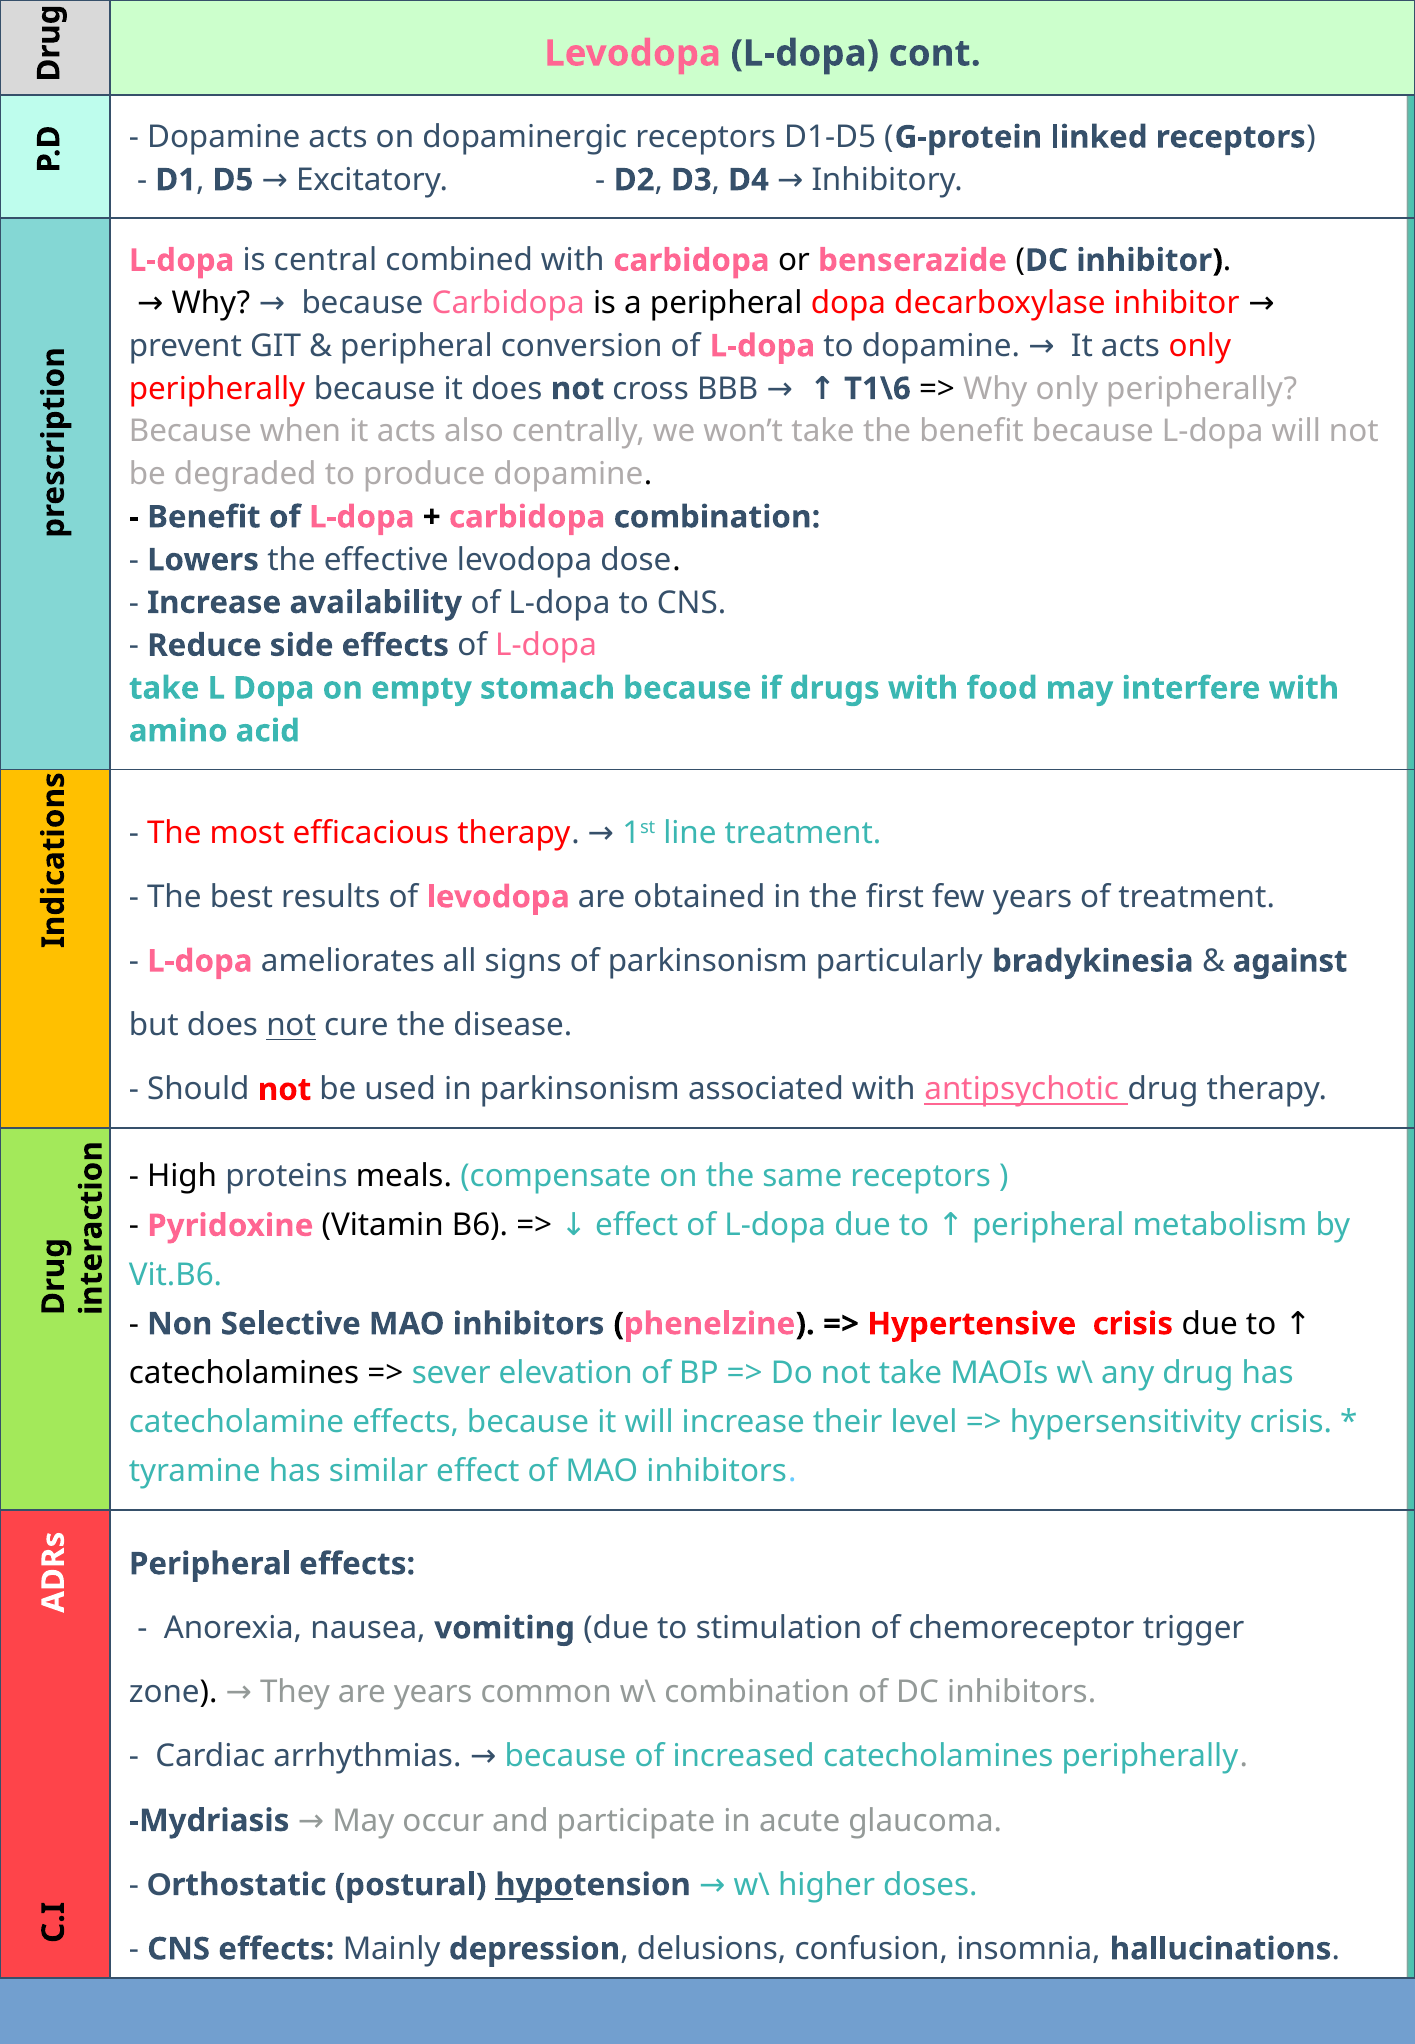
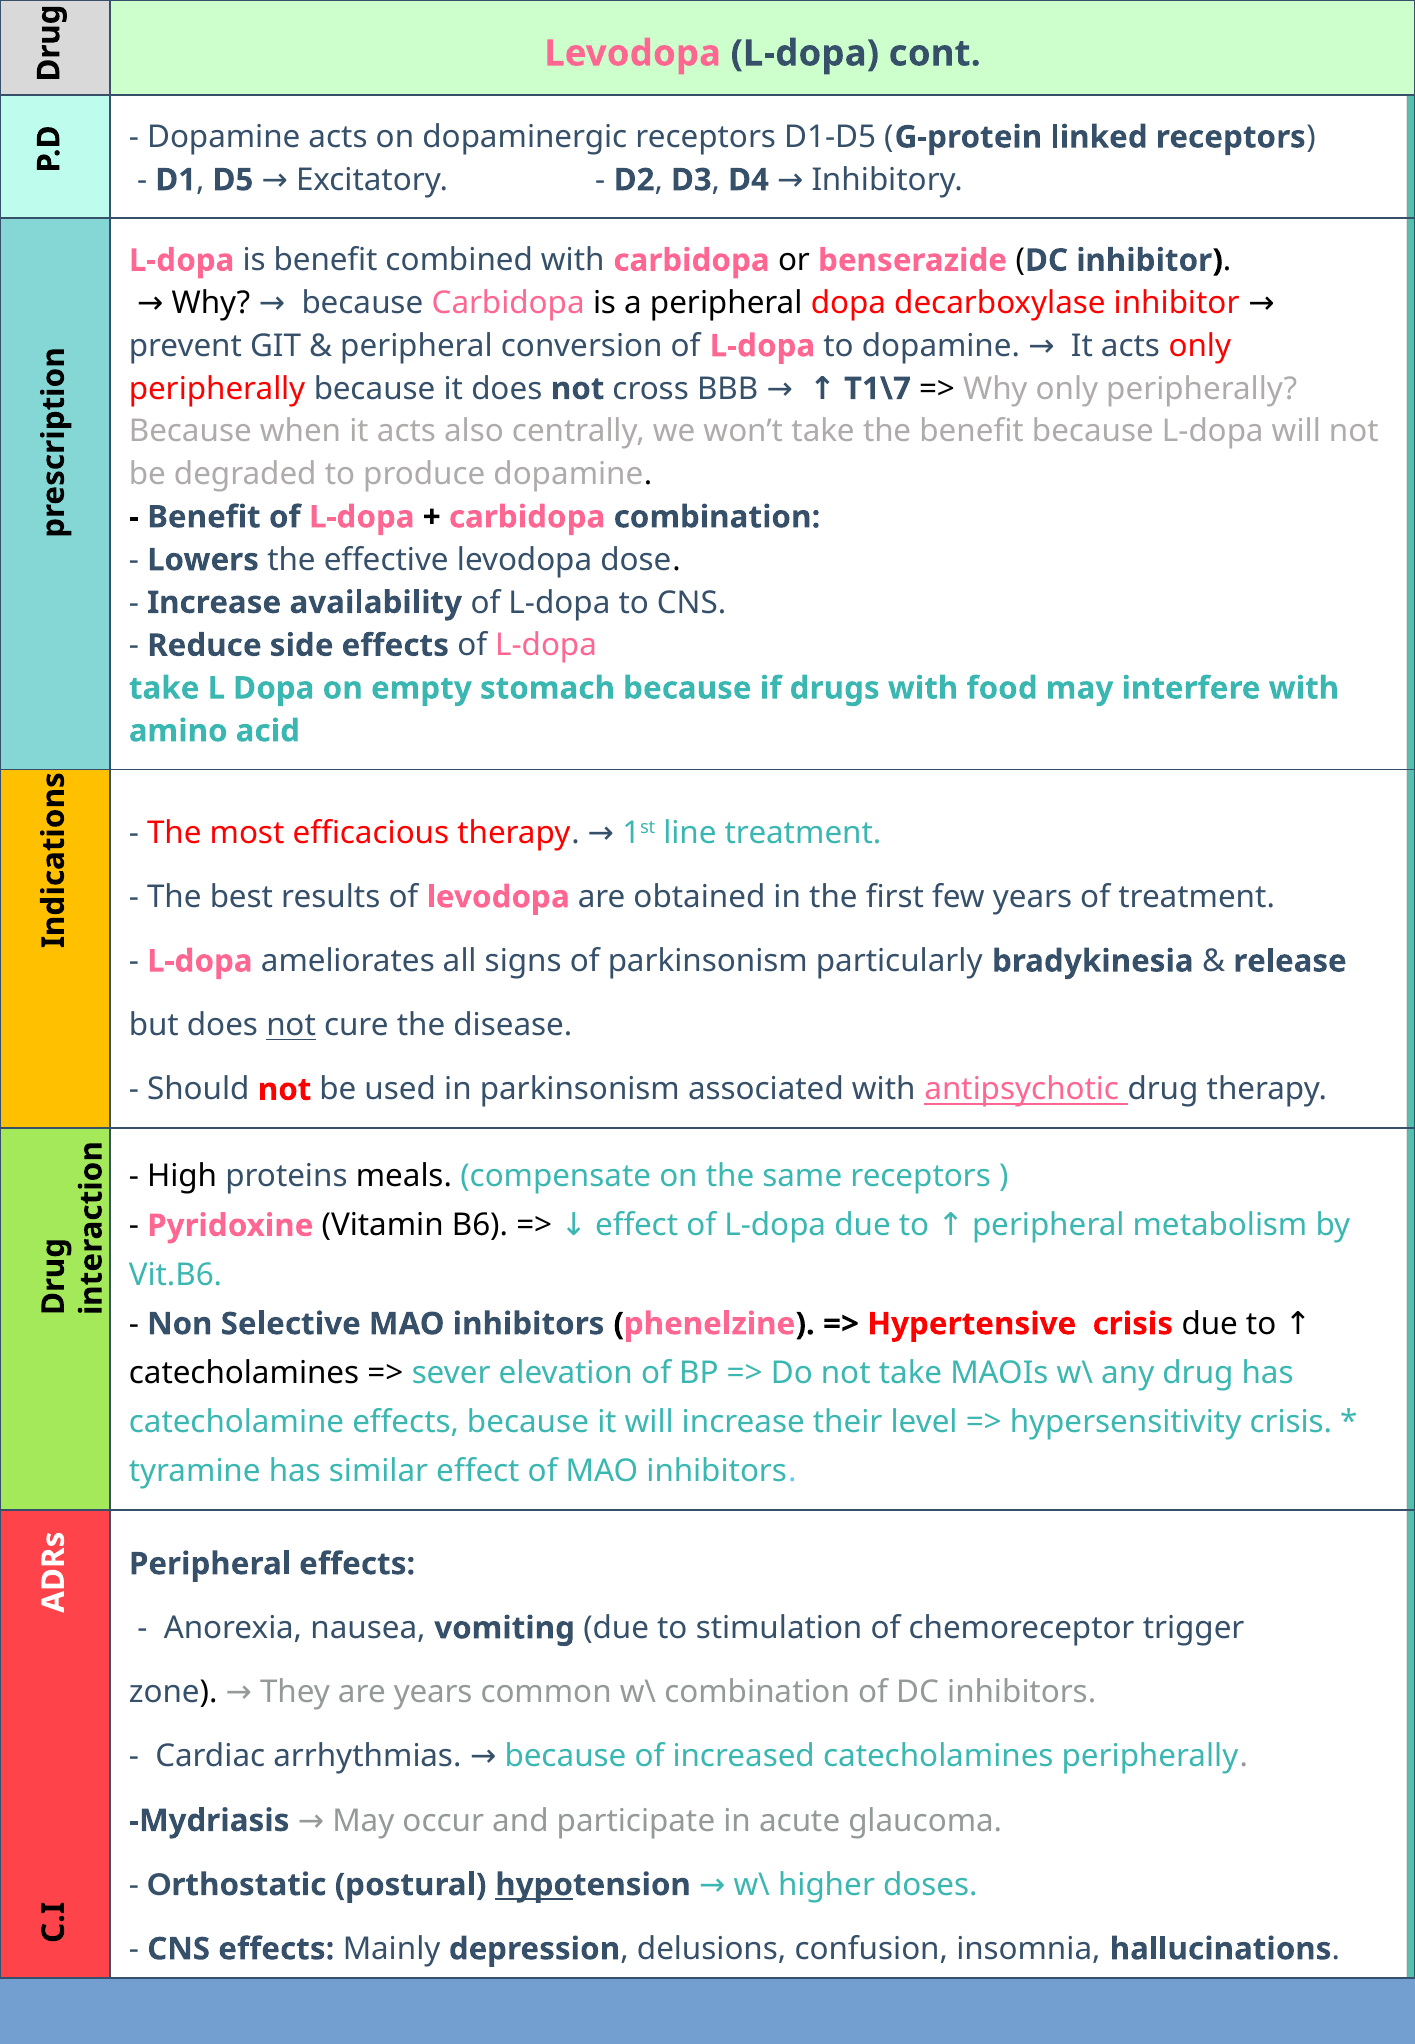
is central: central -> benefit (326, 260)
T1\6: T1\6 -> T1\7 (877, 389)
against: against -> release (1290, 961)
